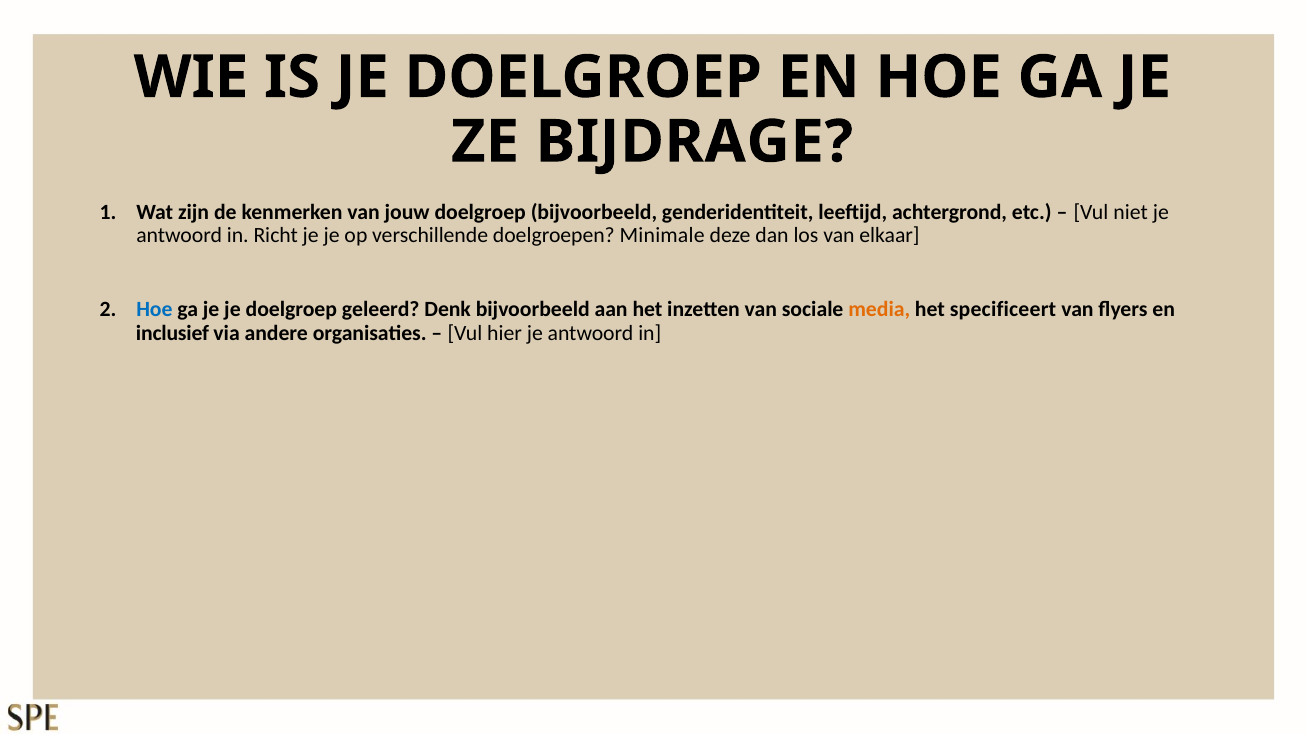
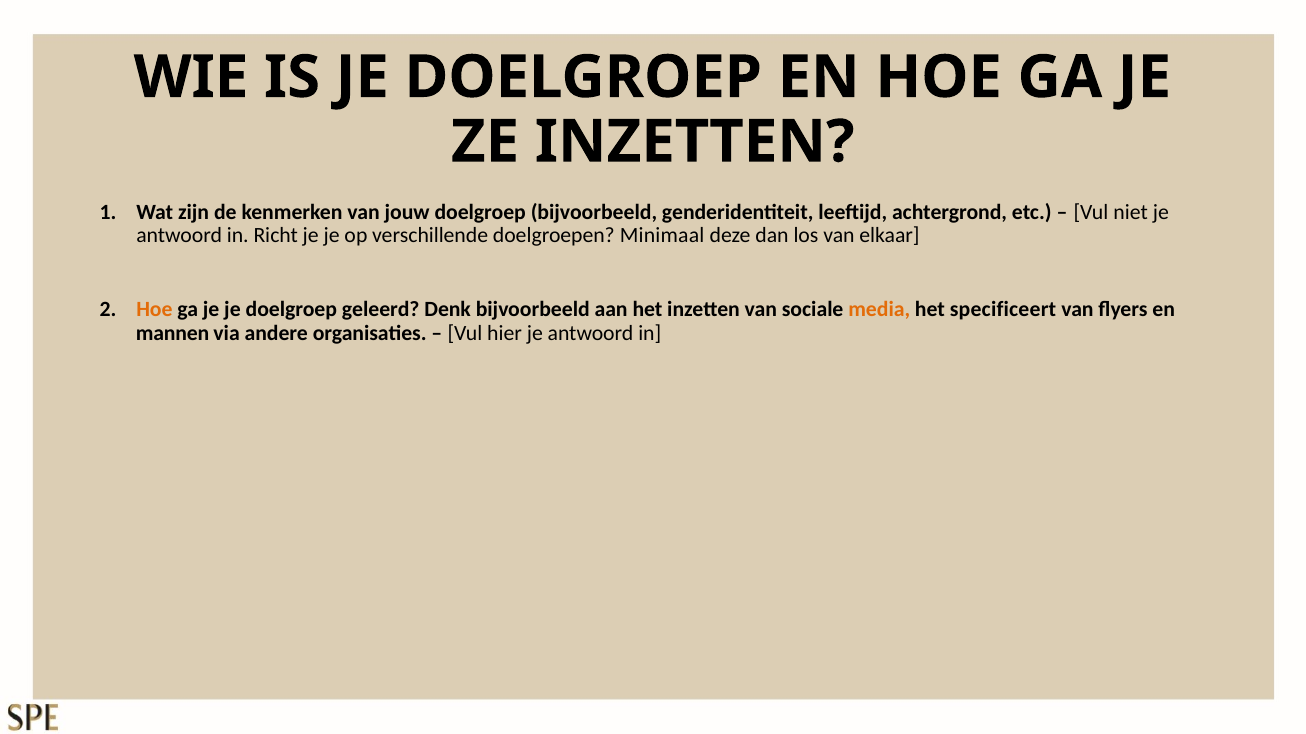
ZE BIJDRAGE: BIJDRAGE -> INZETTEN (695, 142)
Minimale: Minimale -> Minimaal (662, 236)
Hoe colour: blue -> orange (154, 310)
inclusief: inclusief -> mannen (173, 333)
